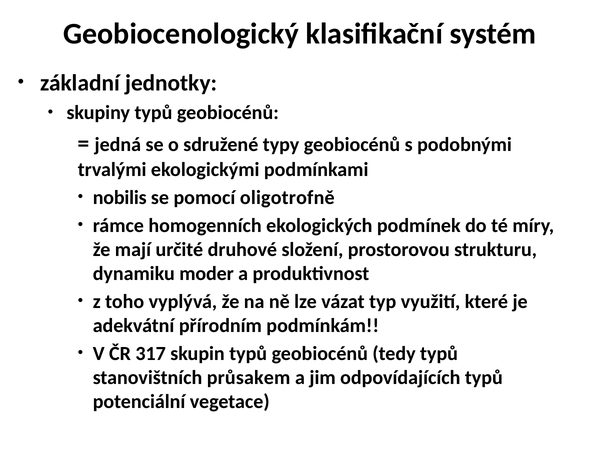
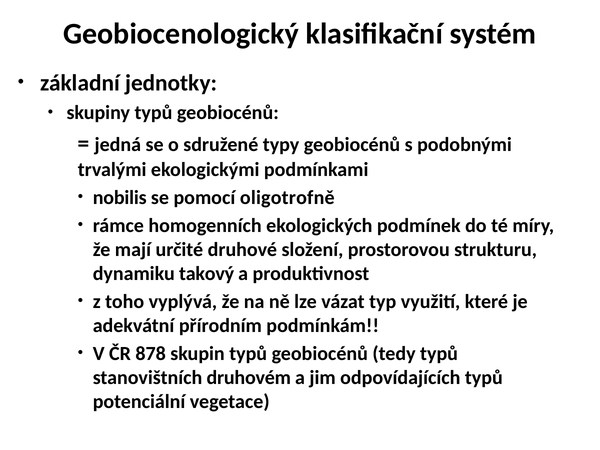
moder: moder -> takový (207, 273)
317: 317 -> 878 (151, 353)
průsakem: průsakem -> druhovém (249, 377)
